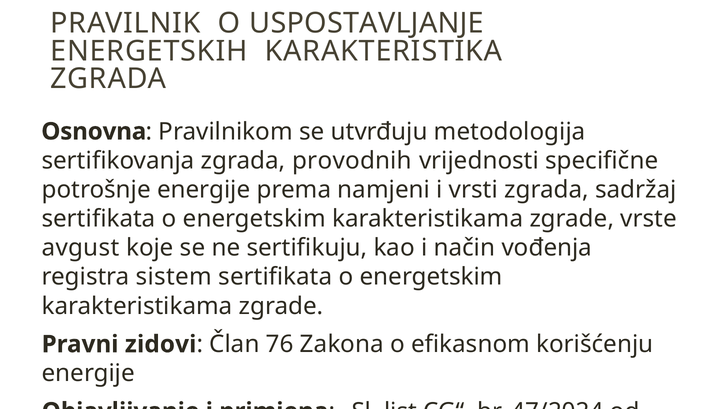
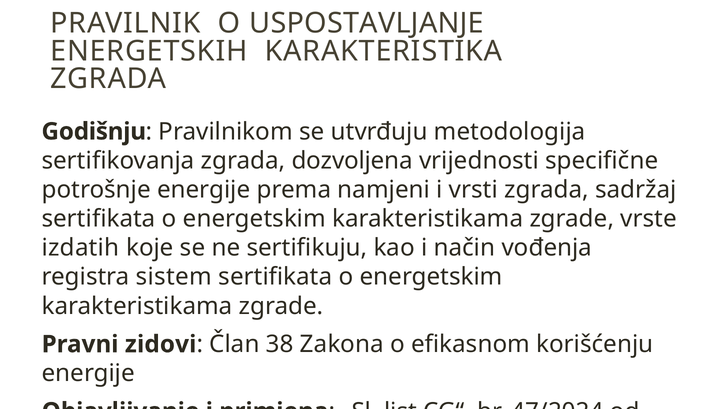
Osnovna: Osnovna -> Godišnju (94, 132)
provodnih: provodnih -> dozvoljena (352, 161)
avgust: avgust -> izdatih (81, 248)
76: 76 -> 38 (280, 345)
